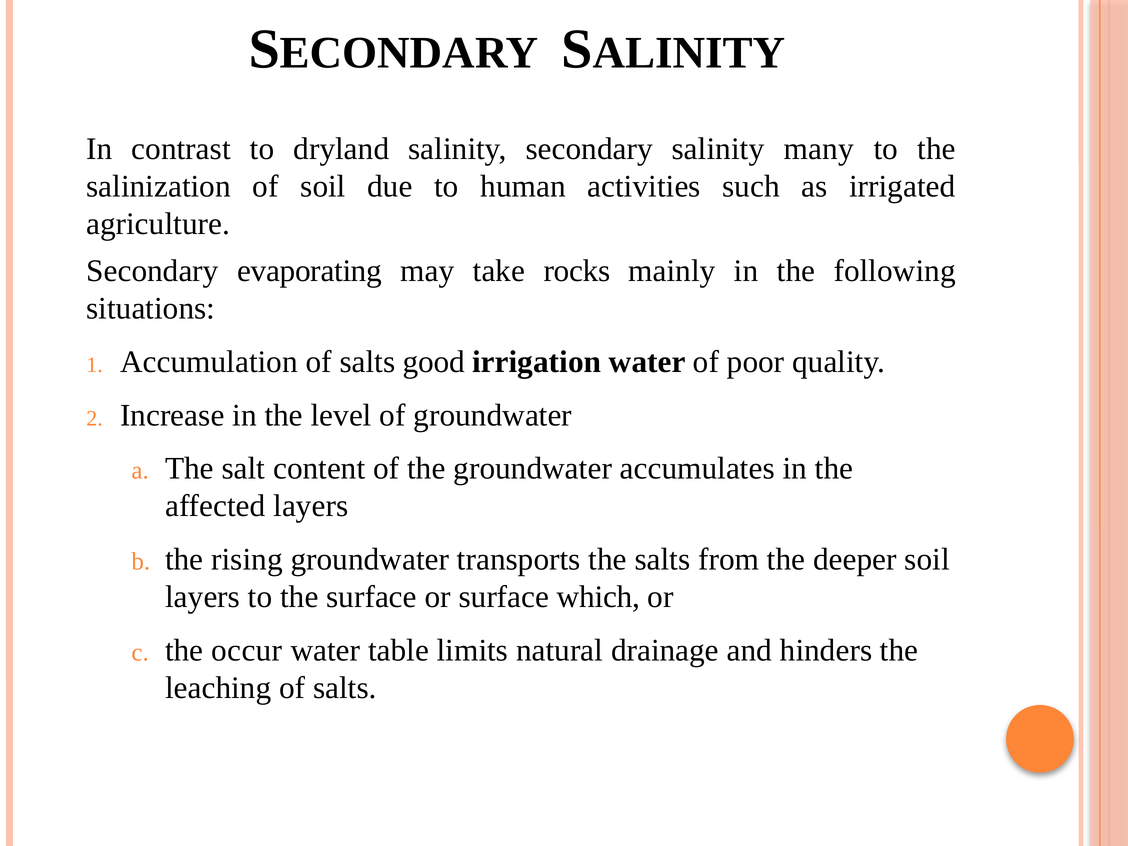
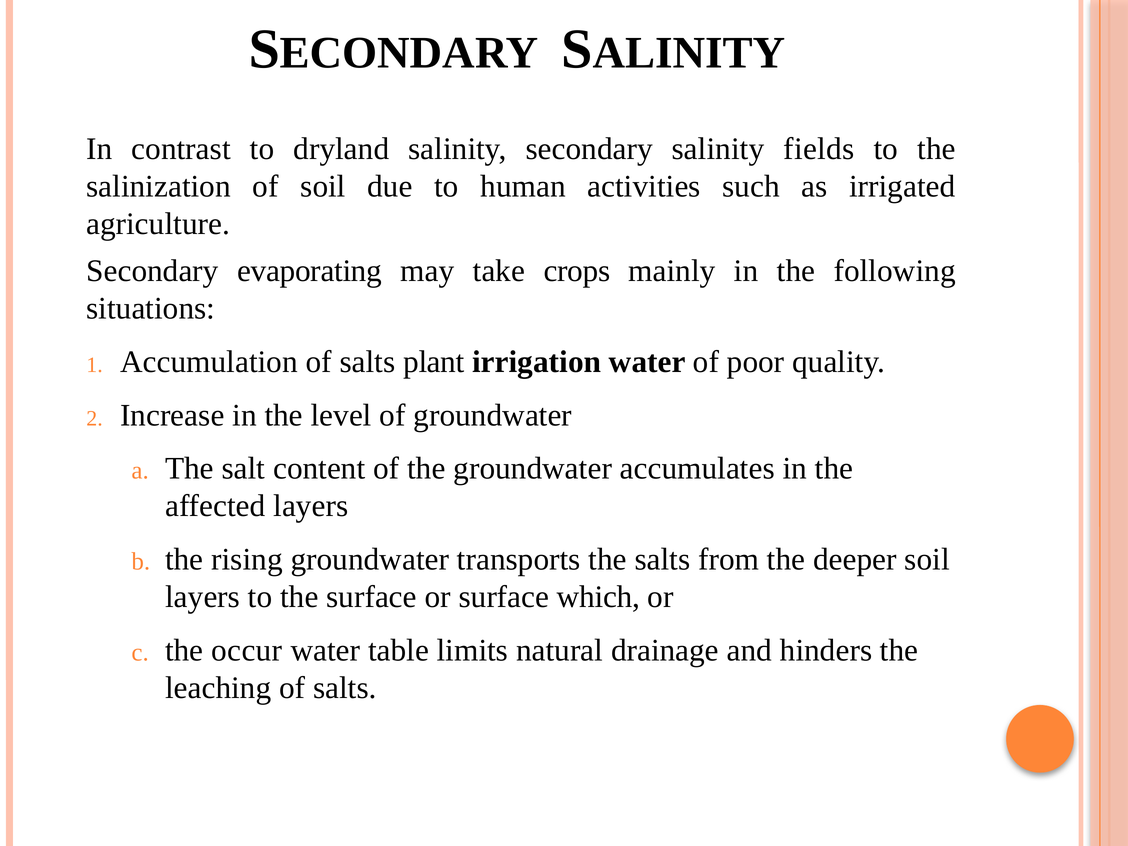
many: many -> fields (819, 149)
rocks: rocks -> crops (577, 271)
good: good -> plant (434, 362)
